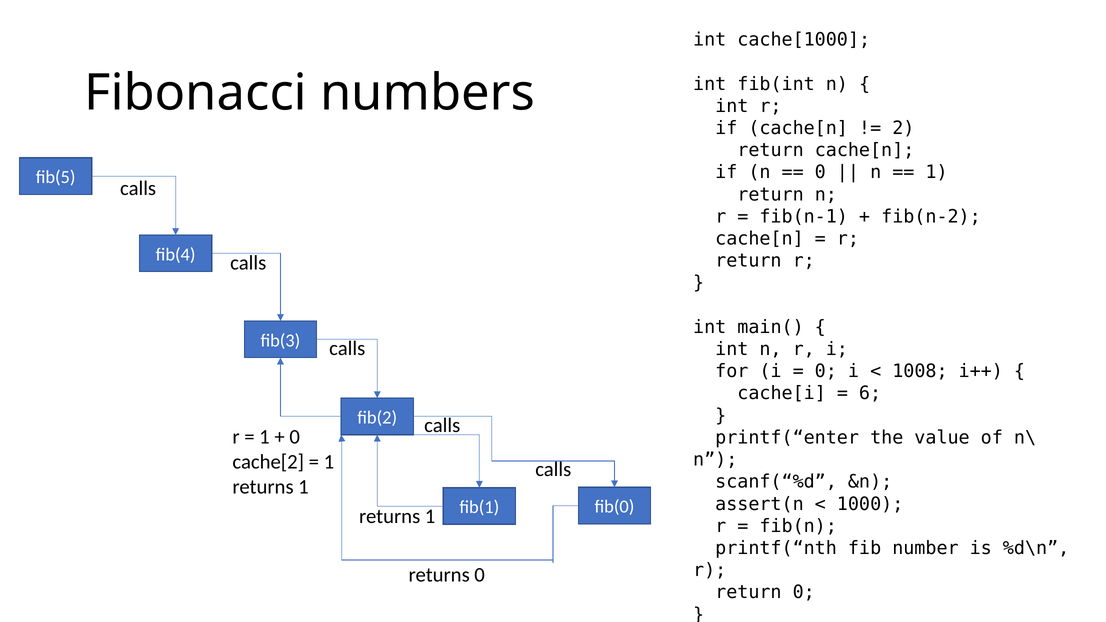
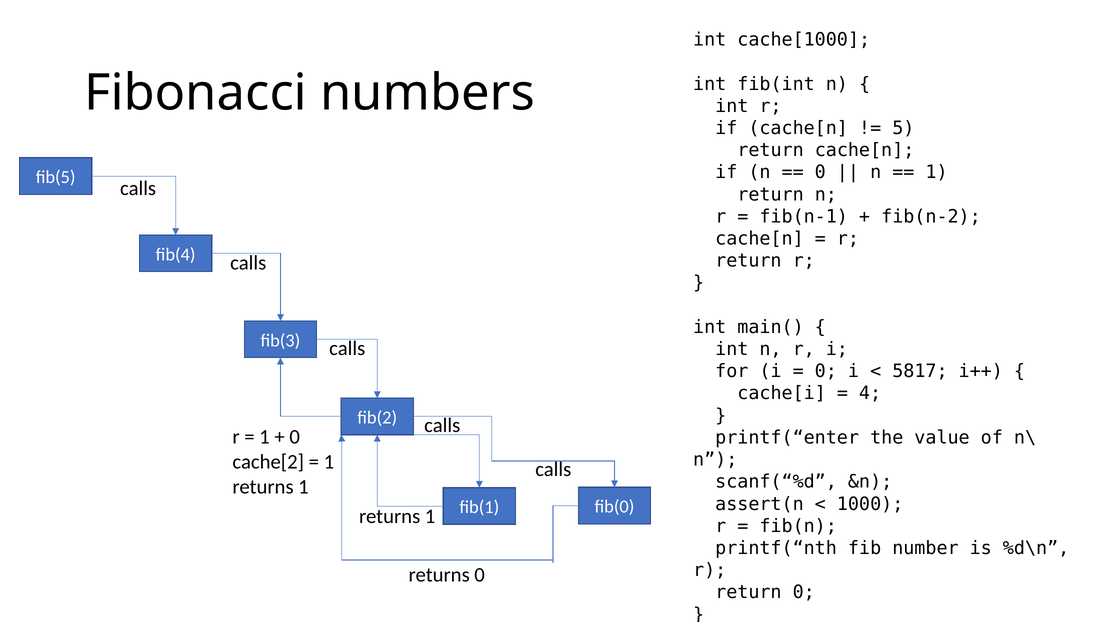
2: 2 -> 5 (903, 128)
1008: 1008 -> 5817 (920, 371)
6: 6 -> 4 (870, 393)
